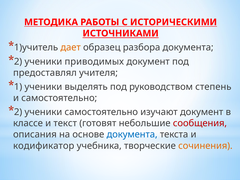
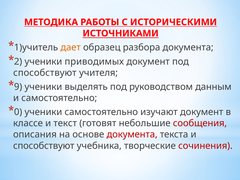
предоставлял: предоставлял -> способствуют (45, 73)
1: 1 -> 9 (18, 87)
степень: степень -> данным (213, 87)
2: 2 -> 0 (18, 112)
документа colour: blue -> red (132, 135)
кодификатор: кодификатор -> способствуют (44, 146)
сочинения colour: orange -> red (205, 146)
